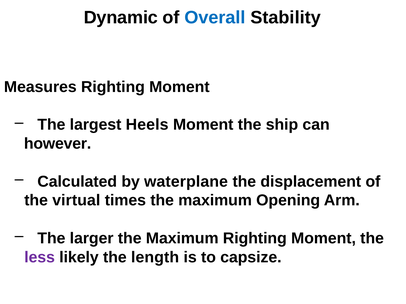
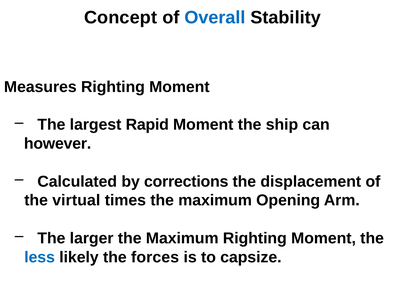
Dynamic: Dynamic -> Concept (121, 17)
Heels: Heels -> Rapid (147, 125)
waterplane: waterplane -> corrections (186, 182)
less colour: purple -> blue (40, 258)
length: length -> forces (155, 258)
